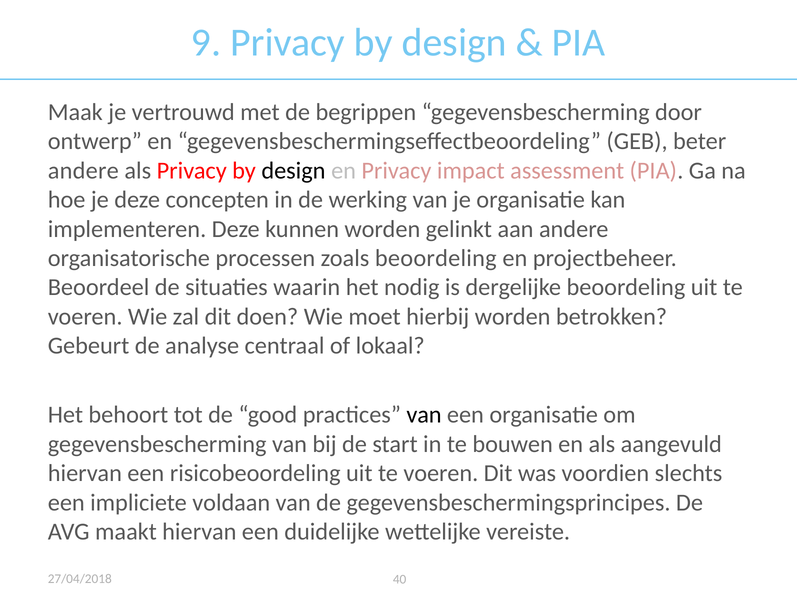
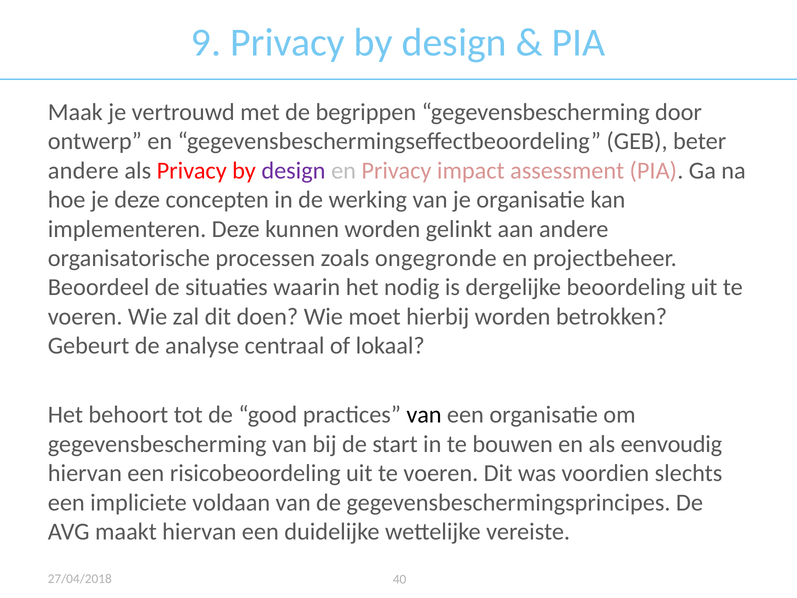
design colour: black -> purple (293, 170)
zoals beoordeling: beoordeling -> ongegronde (436, 258)
aangevuld: aangevuld -> eenvoudig (671, 444)
